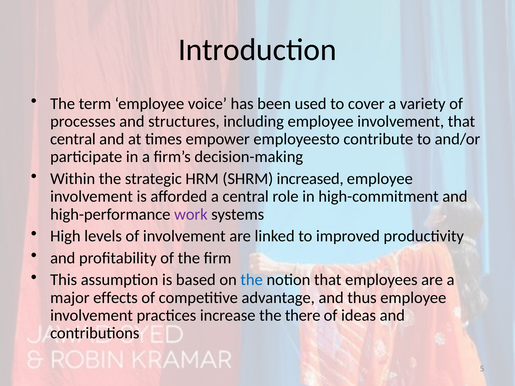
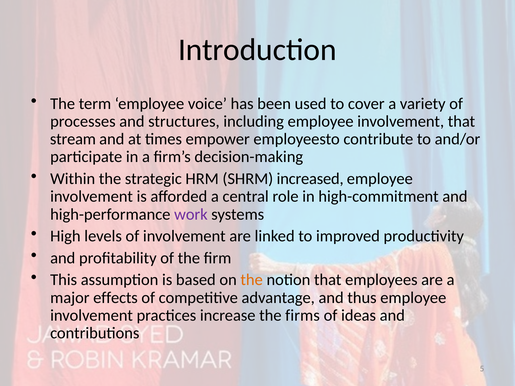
central: central -> stream (73, 139)
the colour: blue -> orange (252, 280)
there: there -> firms (303, 316)
